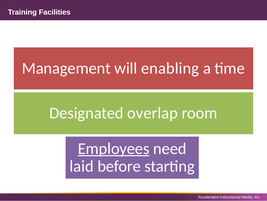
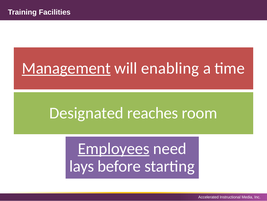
Management underline: none -> present (66, 68)
overlap: overlap -> reaches (153, 113)
laid: laid -> lays (82, 166)
